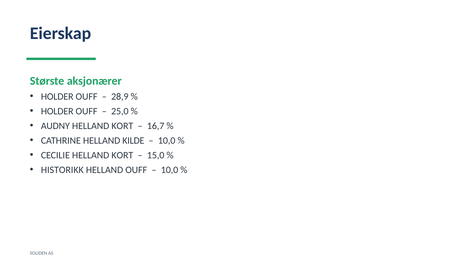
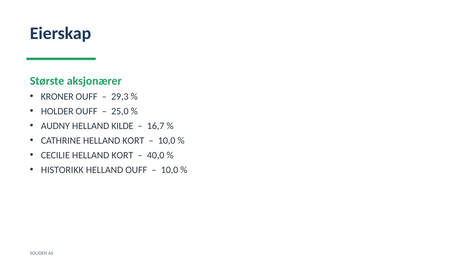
HOLDER: HOLDER -> KRONER (57, 97)
28,9: 28,9 -> 29,3 (120, 97)
AUDNY HELLAND KORT: KORT -> KILDE (122, 126)
CATHRINE HELLAND KILDE: KILDE -> KORT (133, 141)
15,0: 15,0 -> 40,0 (156, 155)
